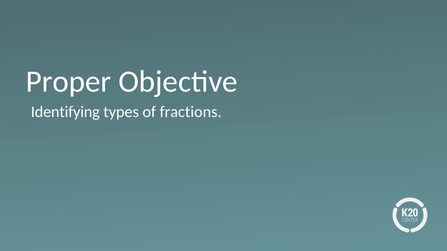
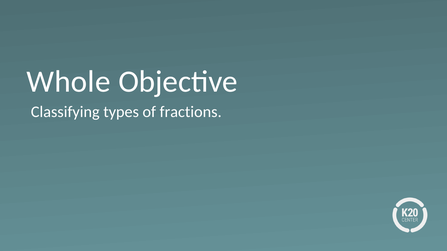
Proper: Proper -> Whole (68, 82)
Identifying: Identifying -> Classifying (65, 112)
